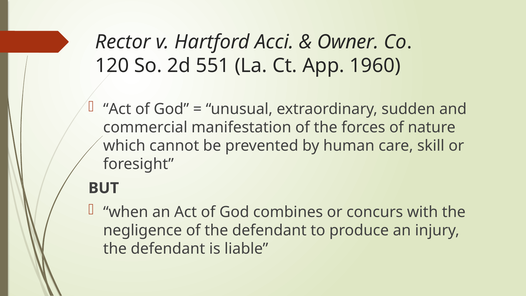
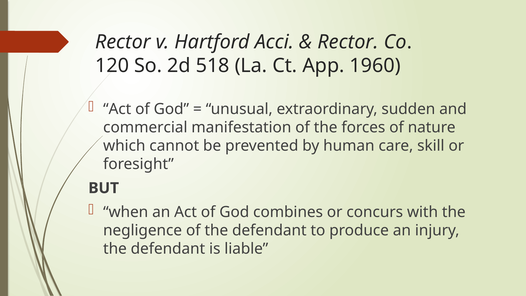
Owner: Owner -> Rector (348, 42)
551: 551 -> 518 (213, 66)
